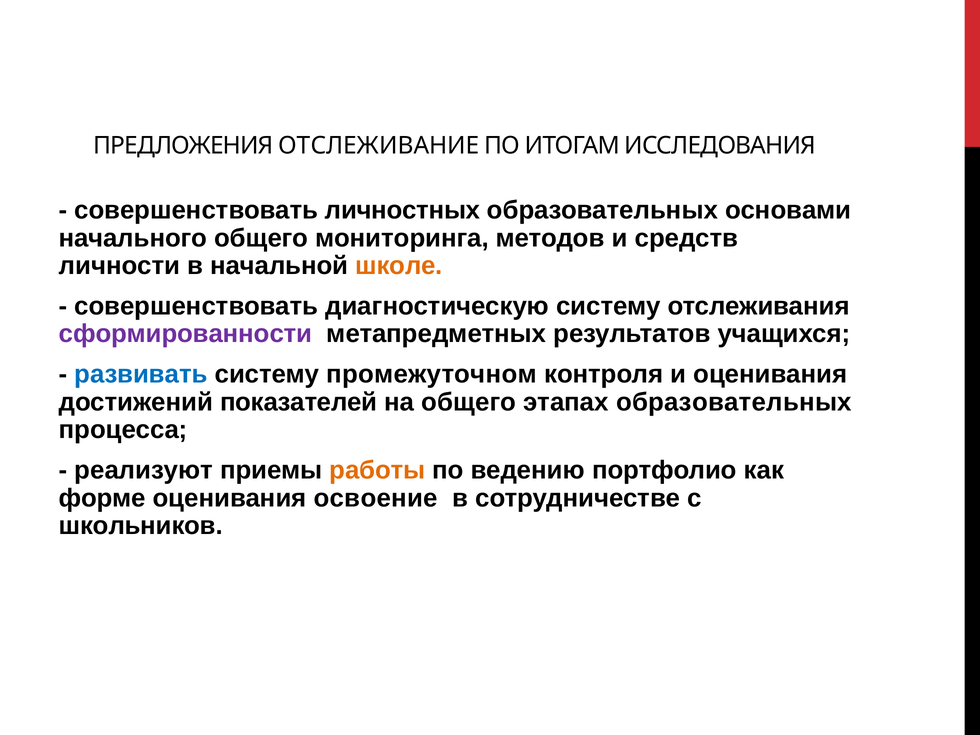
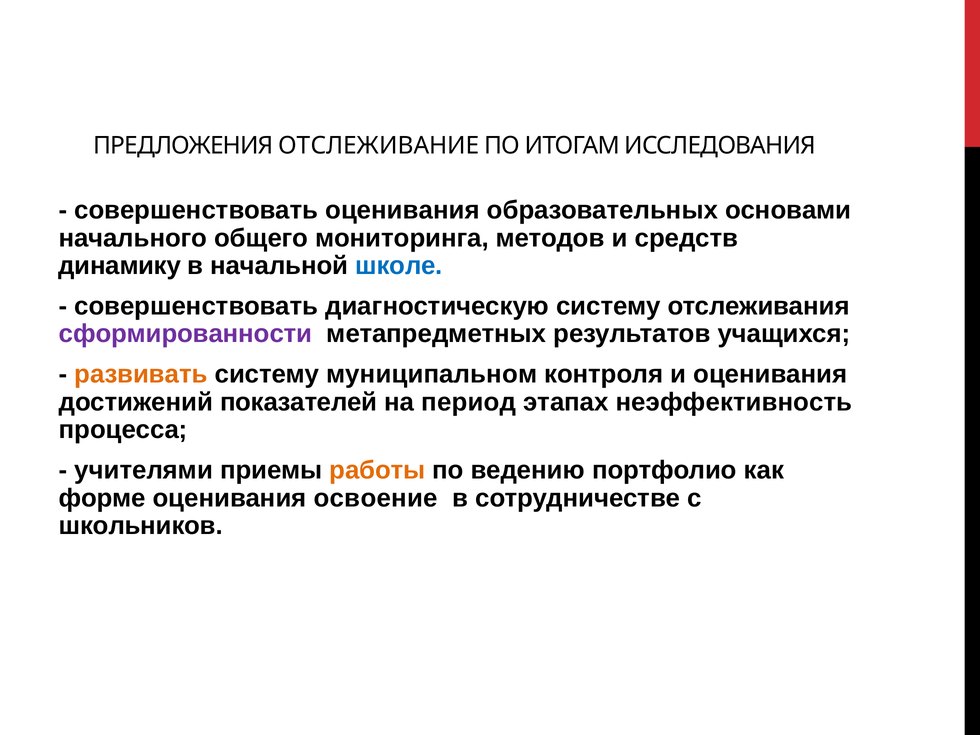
совершенствовать личностных: личностных -> оценивания (403, 210)
личности: личности -> динамику (120, 266)
школе colour: orange -> blue (399, 266)
развивать colour: blue -> orange (141, 374)
промежуточном: промежуточном -> муниципальном (432, 374)
на общего: общего -> период (469, 402)
этапах образовательных: образовательных -> неэффективность (734, 402)
реализуют: реализуют -> учителями (144, 470)
